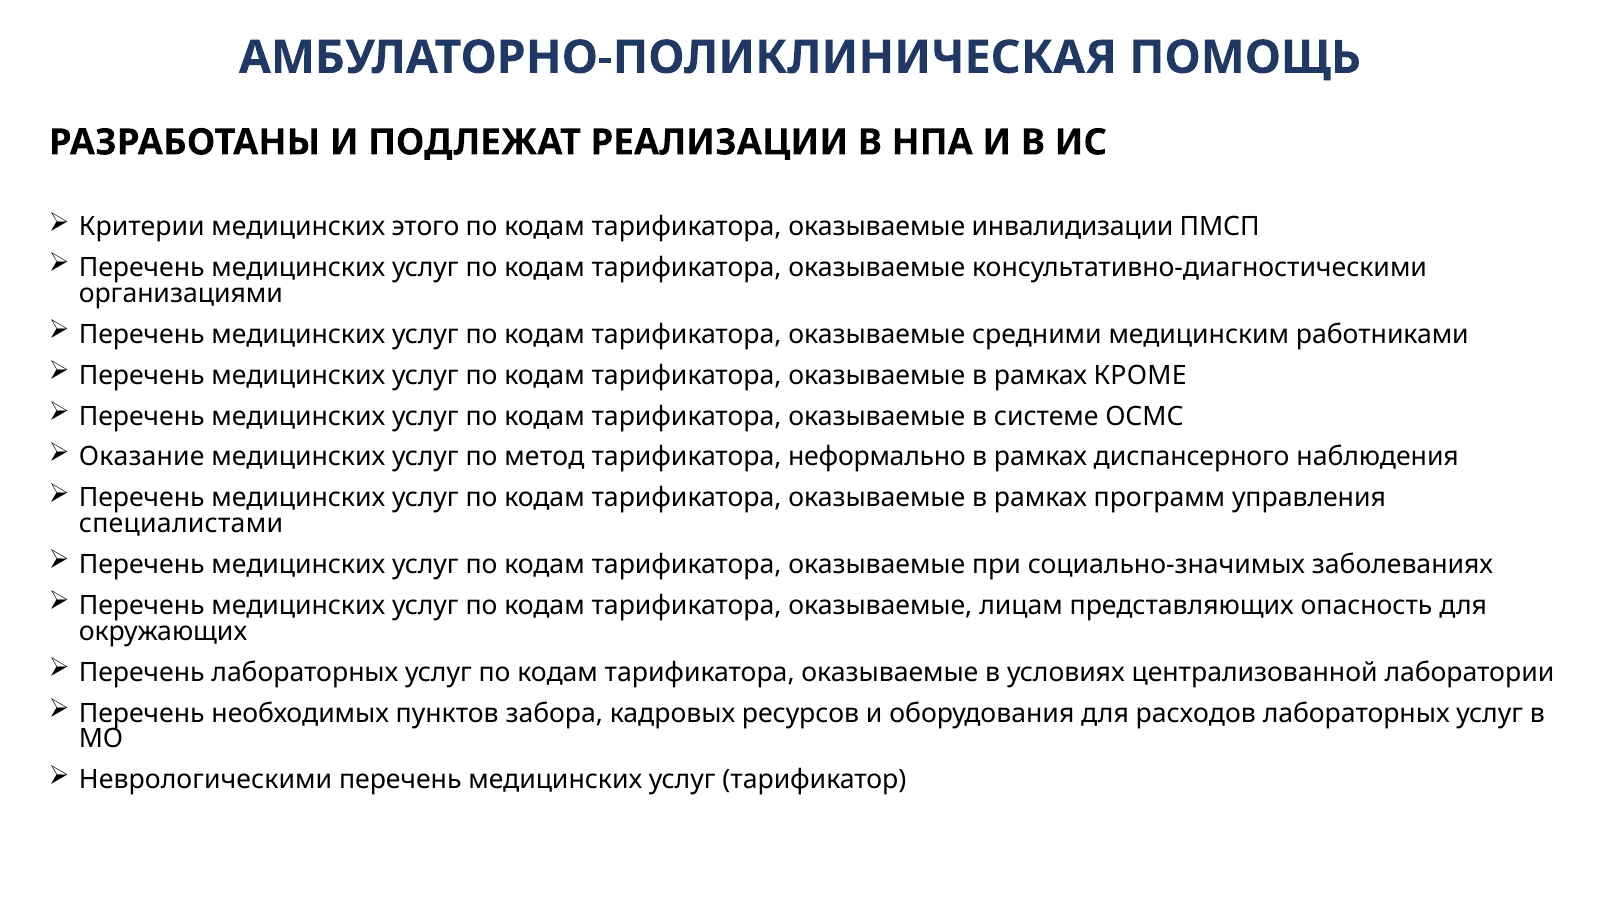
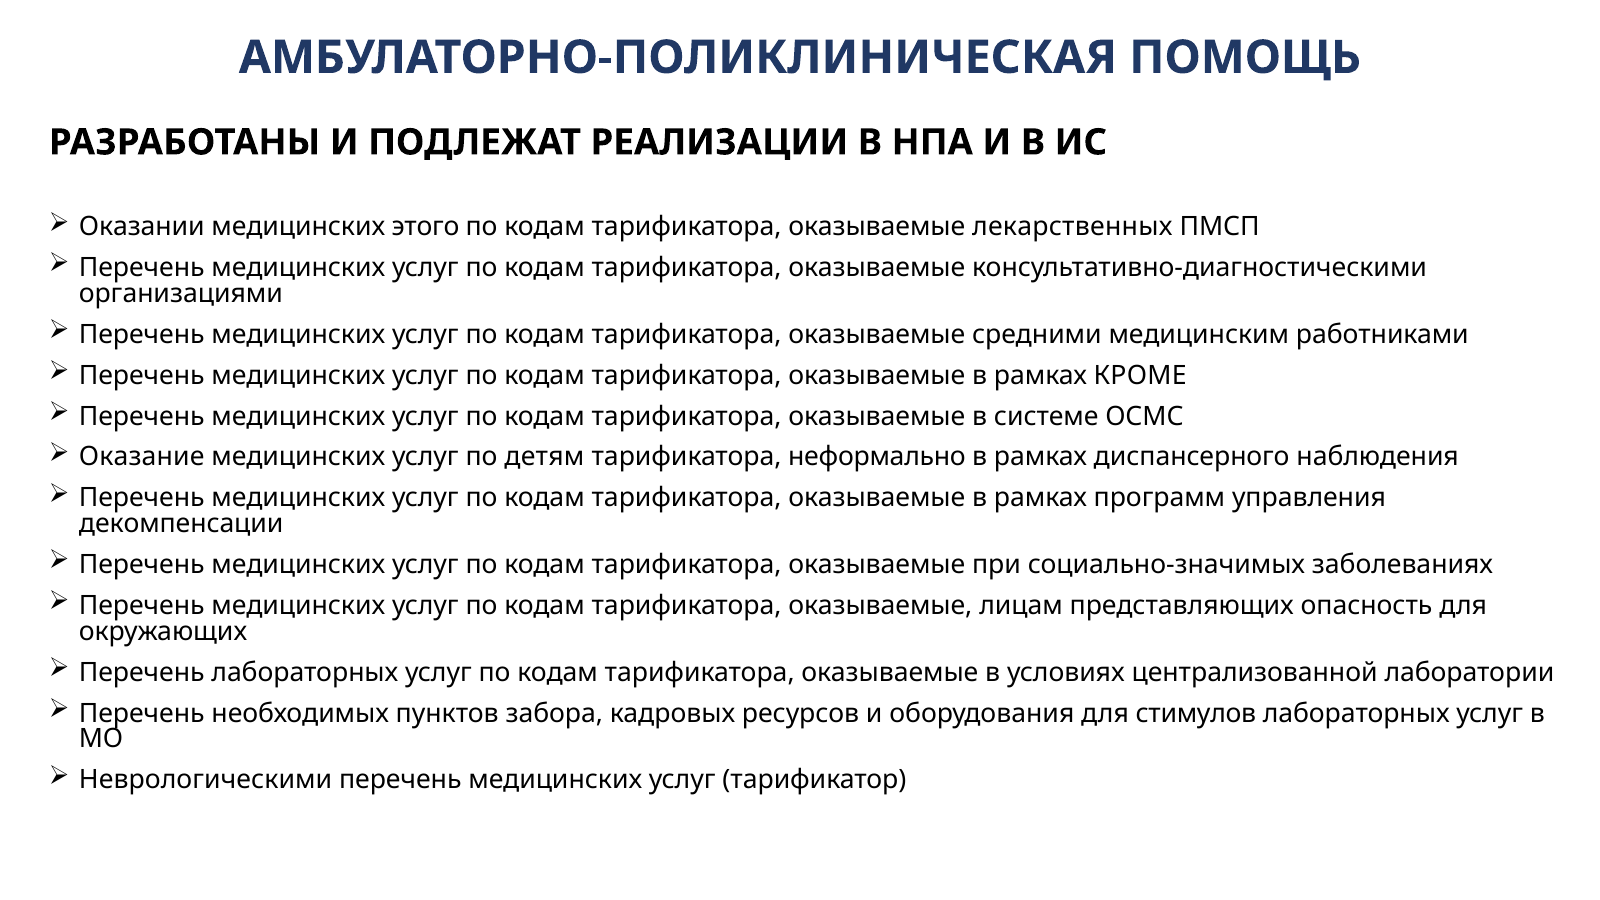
Критерии: Критерии -> Оказании (142, 227)
инвалидизации: инвалидизации -> лекарственных (1072, 227)
метод: метод -> детям (544, 457)
специалистами: специалистами -> декомпенсации (181, 524)
расходов: расходов -> стимулов (1196, 713)
